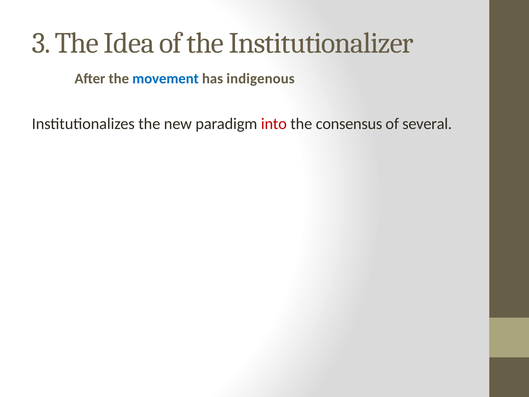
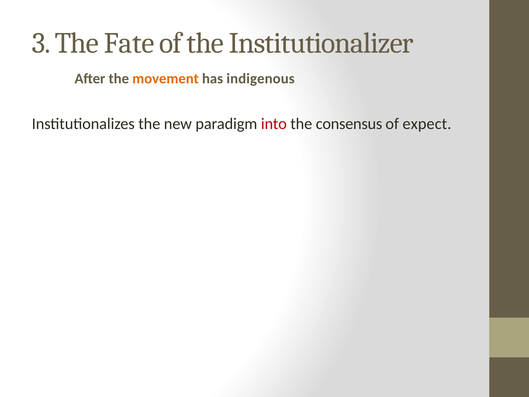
Idea: Idea -> Fate (129, 43)
movement colour: blue -> orange (166, 79)
several: several -> expect (427, 124)
